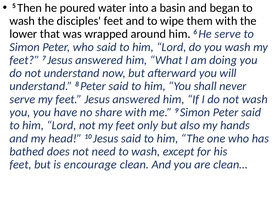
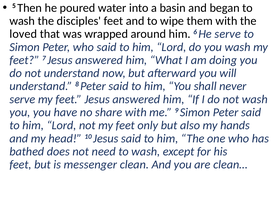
lower: lower -> loved (23, 34)
encourage: encourage -> messenger (90, 165)
